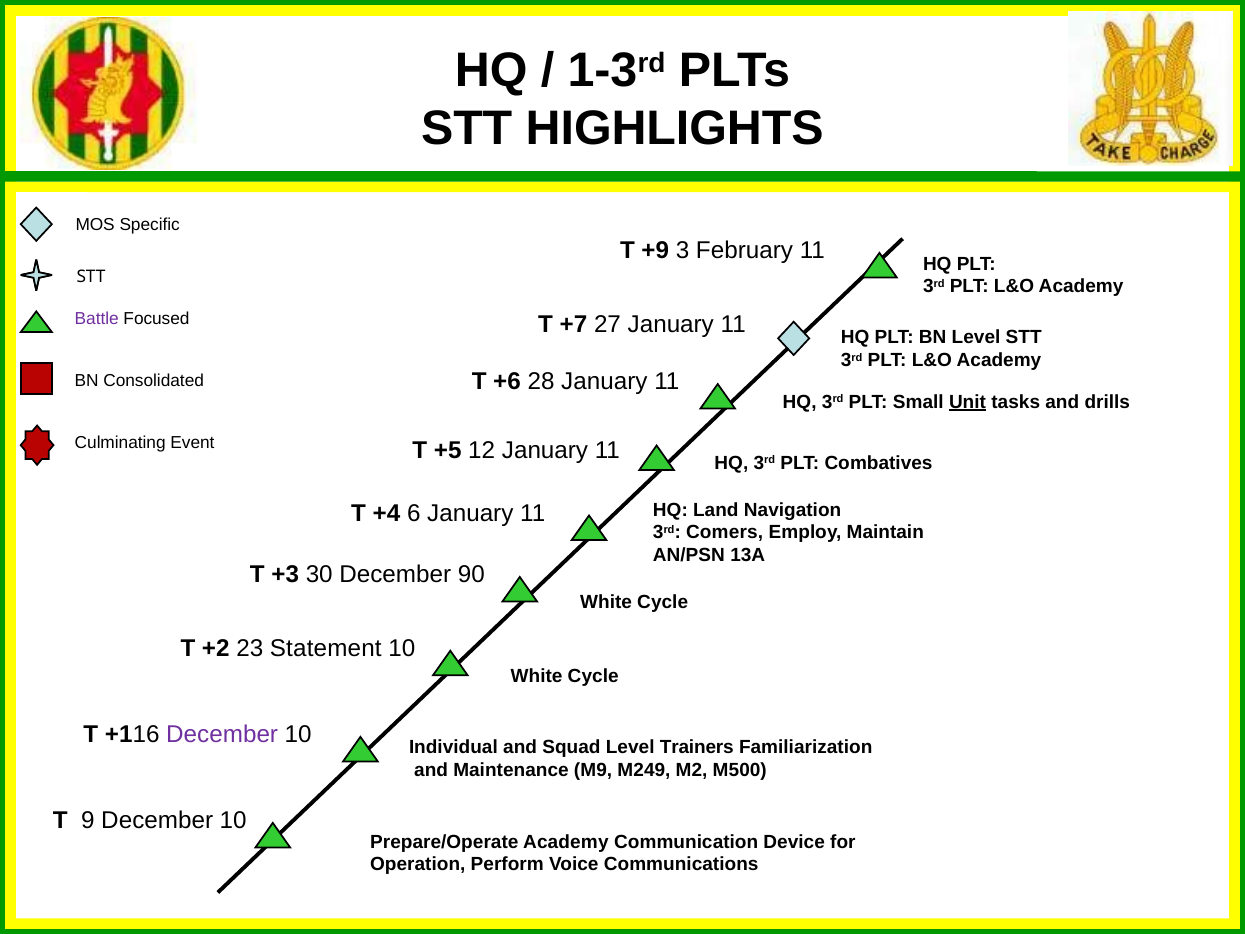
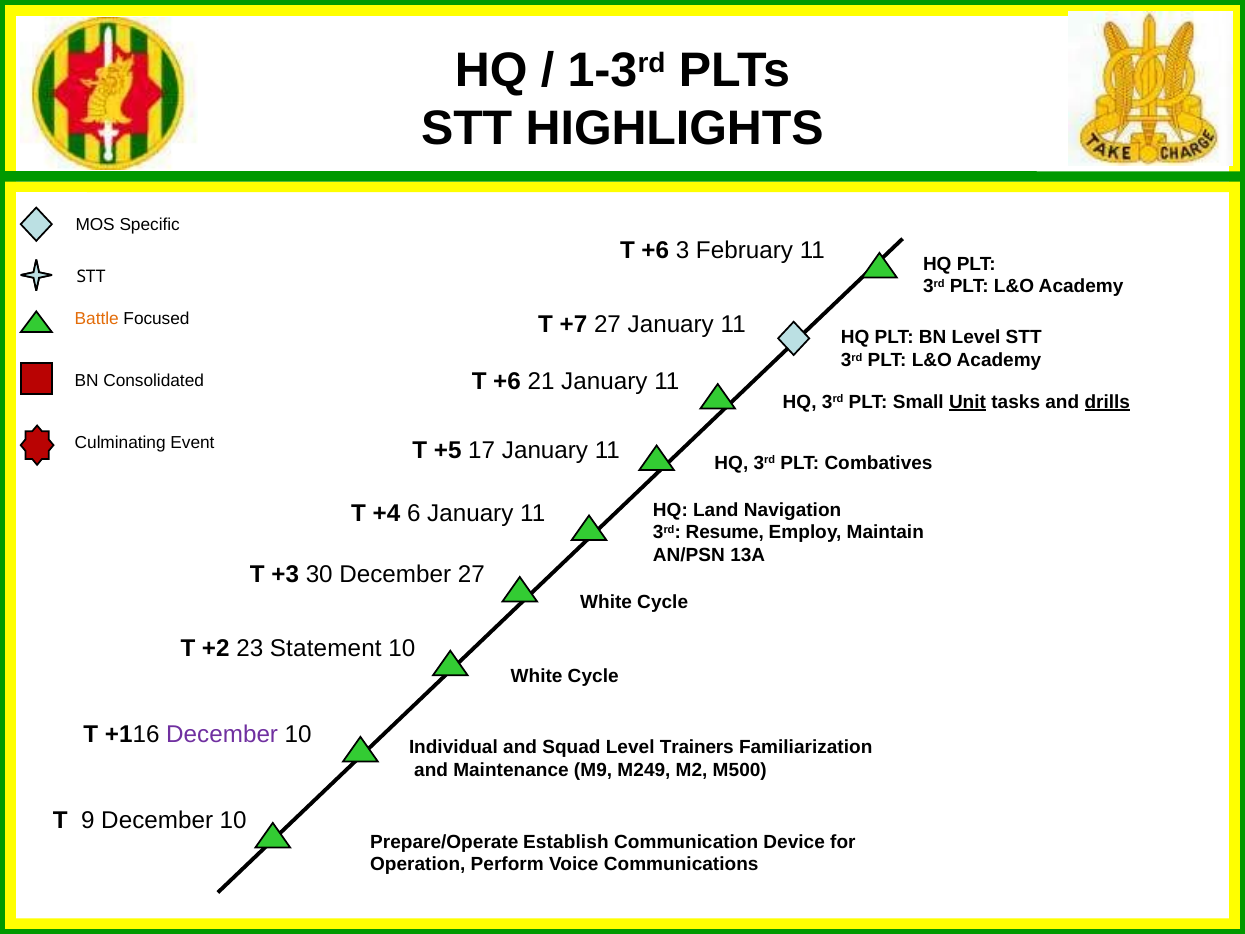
+9: +9 -> +6 (655, 251)
Battle colour: purple -> orange (97, 319)
28: 28 -> 21 (541, 382)
drills underline: none -> present (1107, 402)
12: 12 -> 17 (482, 451)
Comers: Comers -> Resume (725, 532)
December 90: 90 -> 27 (471, 575)
Prepare/Operate Academy: Academy -> Establish (566, 842)
